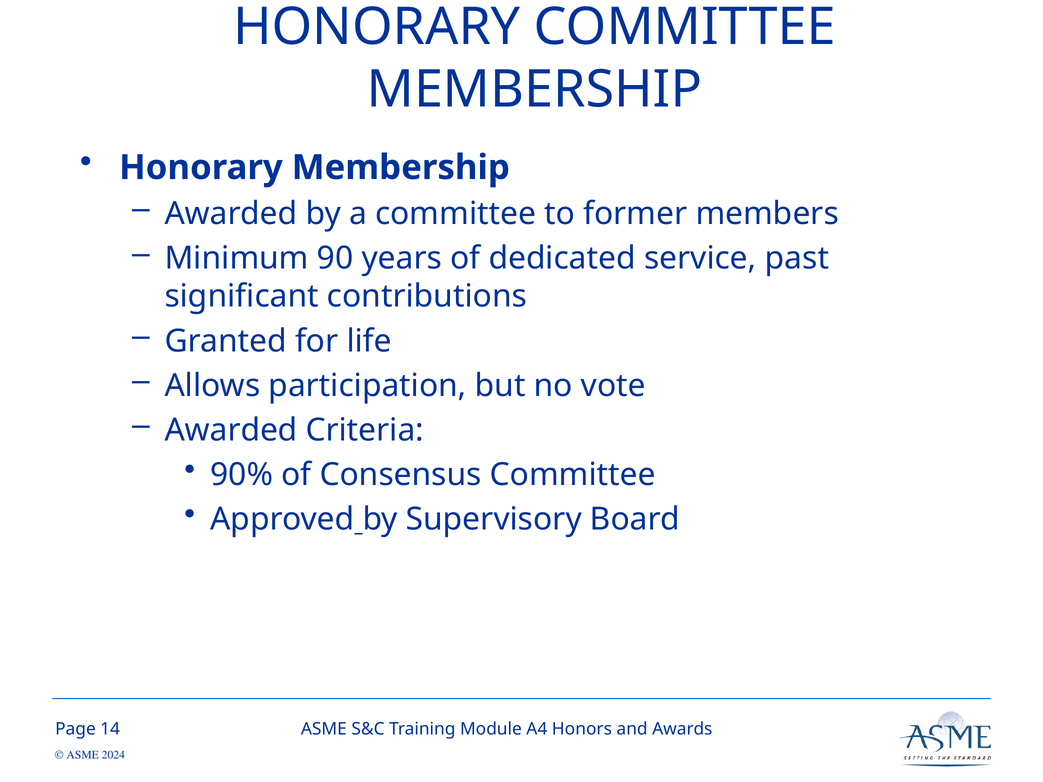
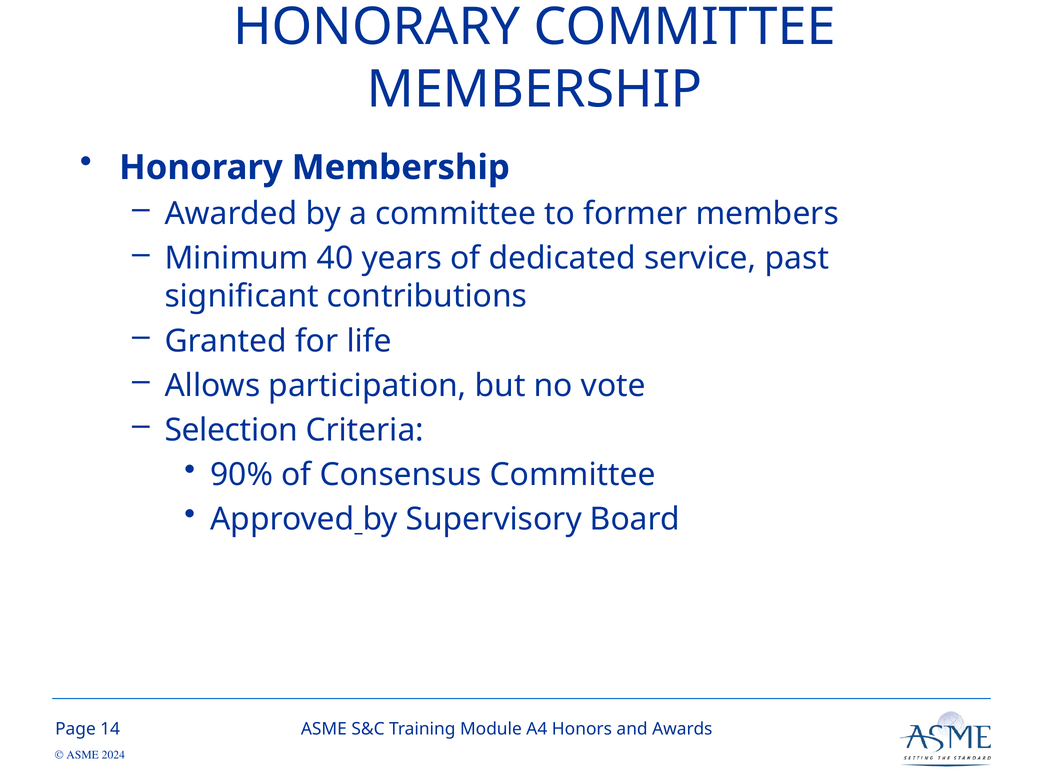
90: 90 -> 40 (335, 258)
Awarded: Awarded -> Selection (231, 430)
